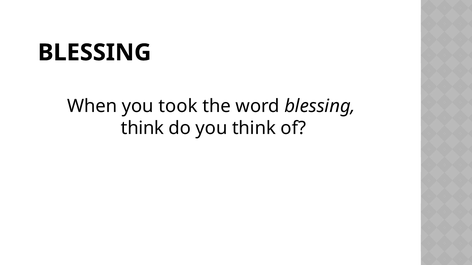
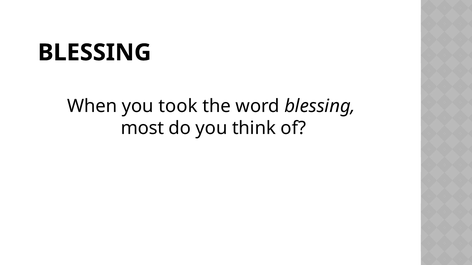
think: think -> most (142, 129)
